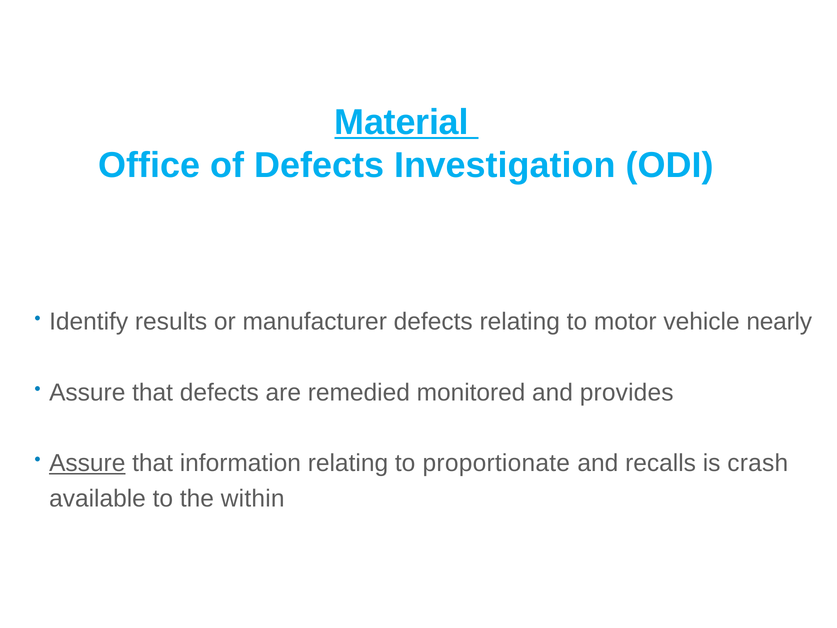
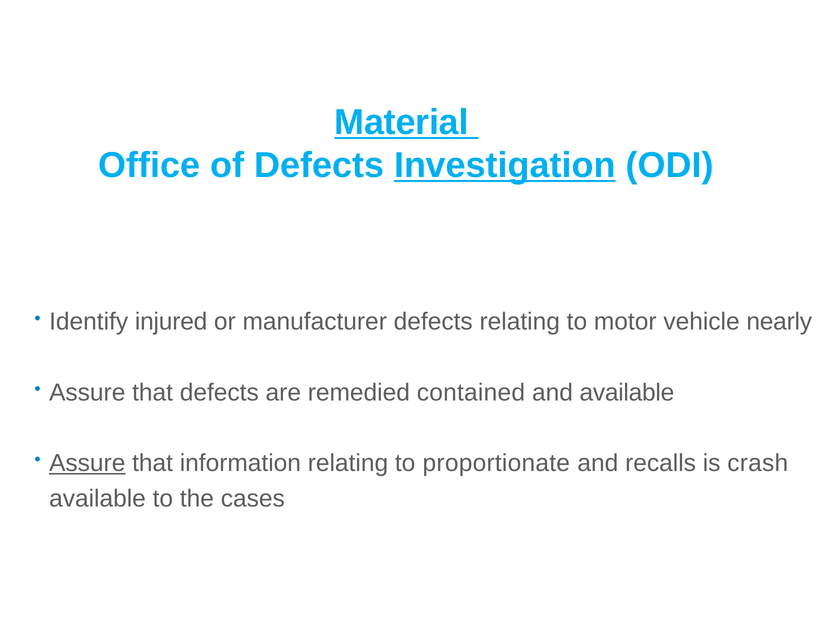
Investigation underline: none -> present (505, 166)
results: results -> injured (171, 322)
monitored: monitored -> contained (471, 392)
and provides: provides -> available (627, 392)
within: within -> cases (253, 498)
